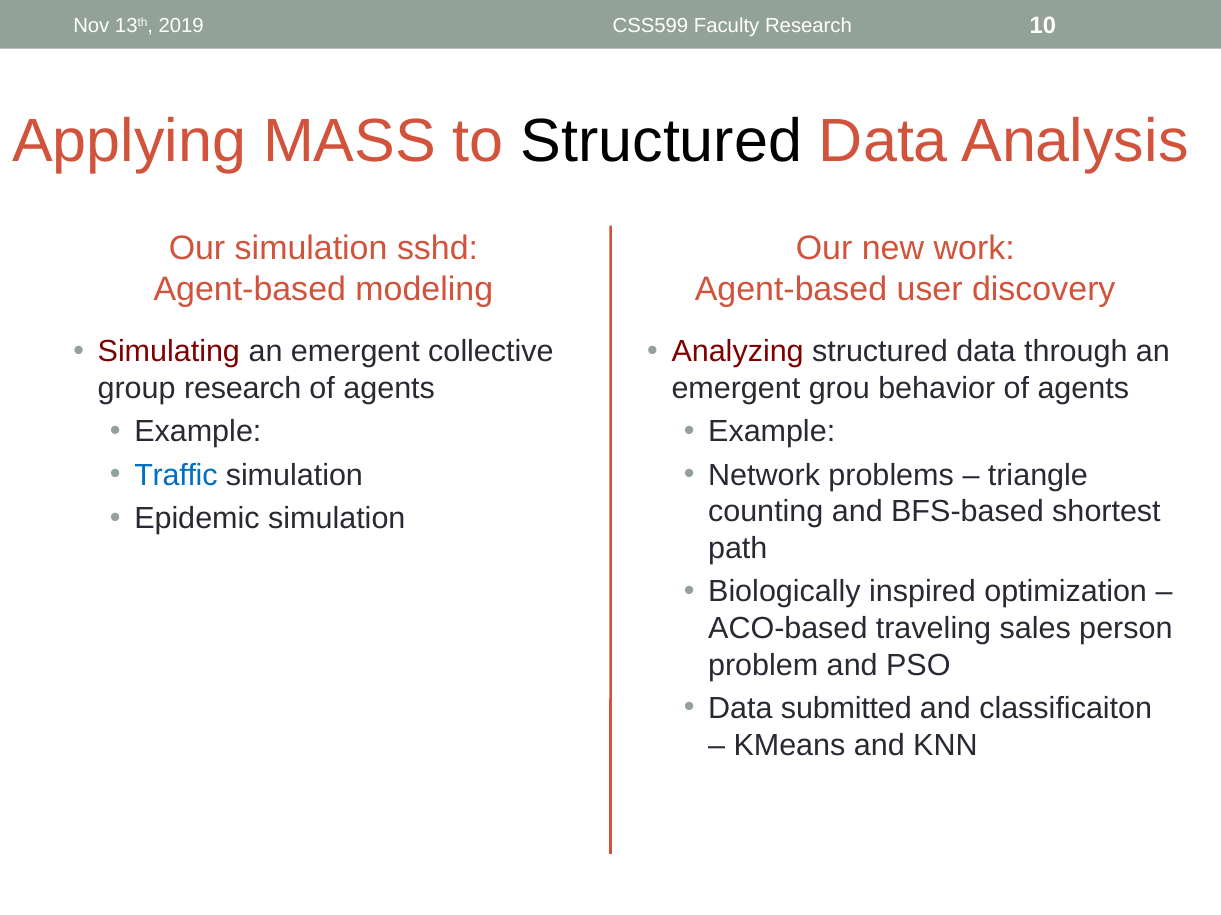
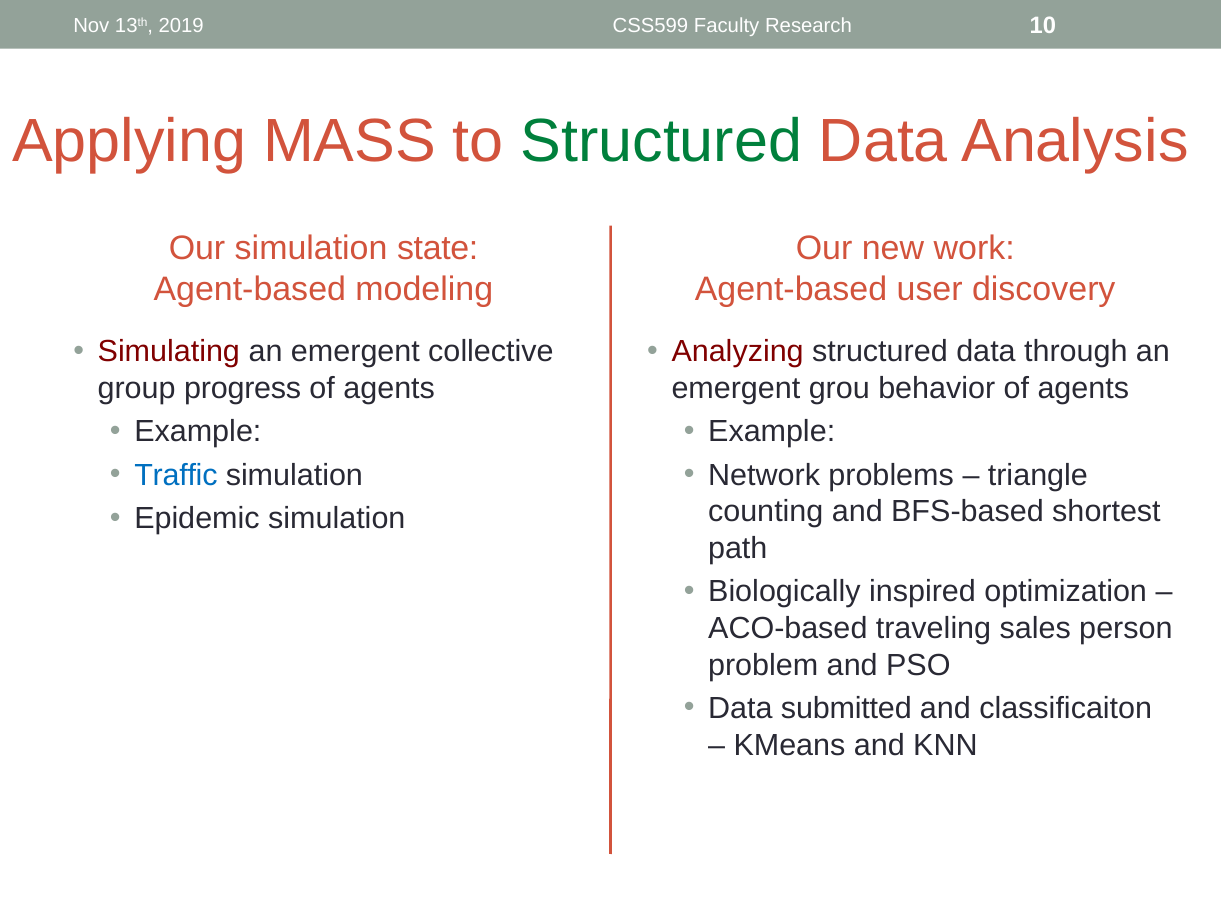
Structured colour: black -> green (661, 142)
sshd: sshd -> state (438, 249)
group research: research -> progress (243, 389)
